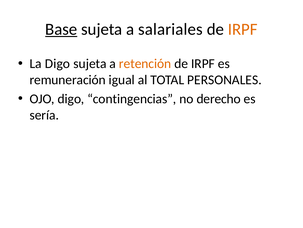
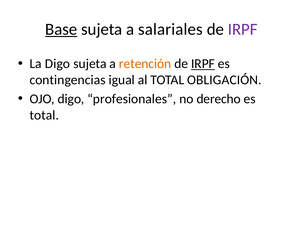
IRPF colour: orange -> purple (243, 29)
IRPF underline: none -> present (203, 64)
remuneración: remuneración -> contingencias (68, 80)
PERSONALES: PERSONALES -> OBLIGACIÓN (224, 80)
contingencias: contingencias -> profesionales (132, 99)
sería: sería -> total (44, 115)
